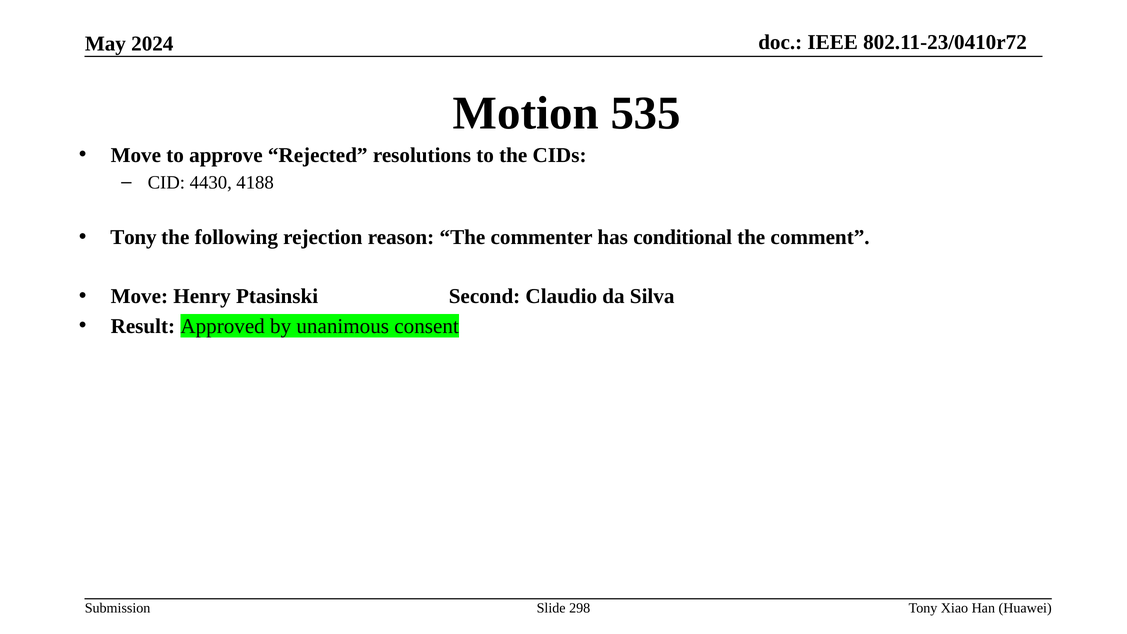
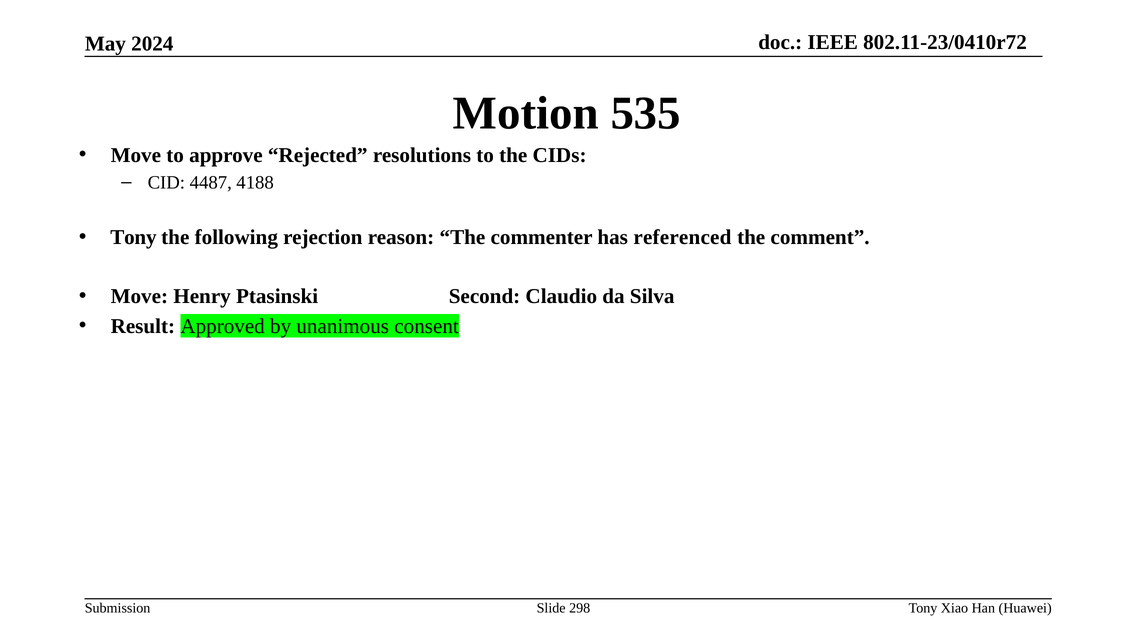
4430: 4430 -> 4487 (211, 183)
conditional: conditional -> referenced (682, 237)
